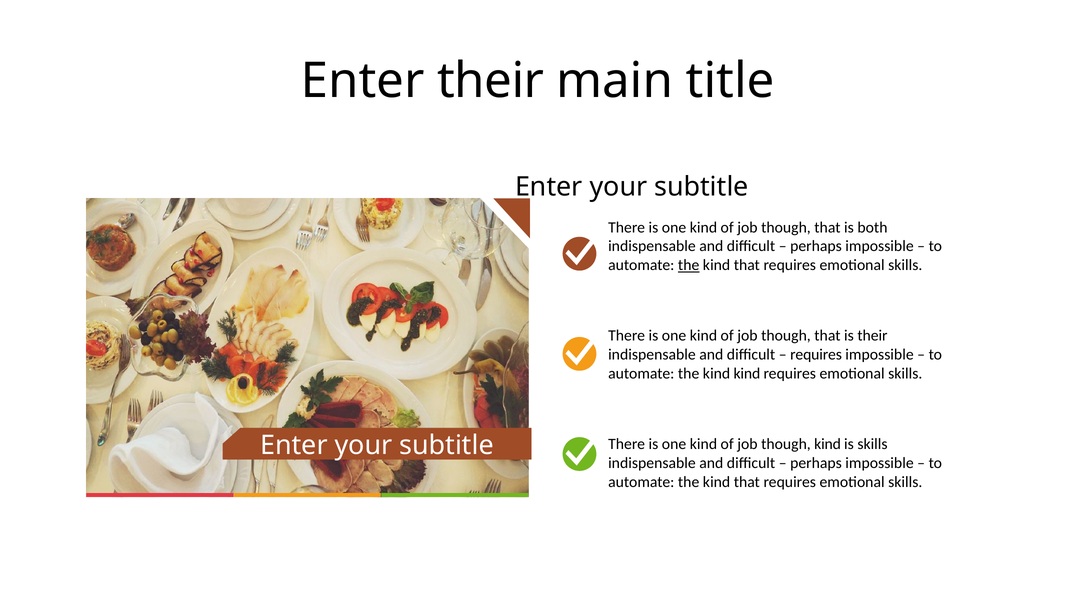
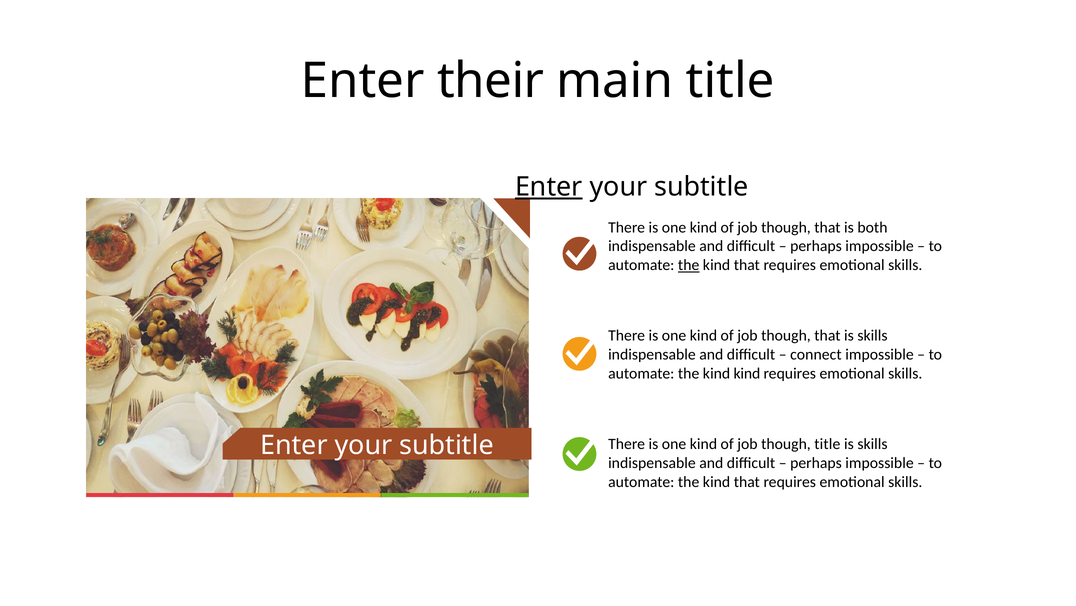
Enter underline: none -> present (549, 187)
that is their: their -> skills (872, 335)
requires: requires -> connect (816, 354)
though kind: kind -> title (827, 444)
